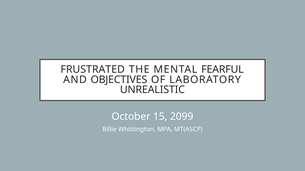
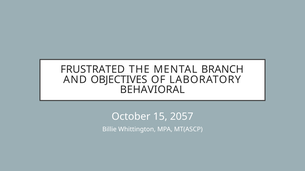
FEARFUL: FEARFUL -> BRANCH (222, 70)
UNREALISTIC: UNREALISTIC -> BEHAVIORAL (152, 90)
2099: 2099 -> 2057 (182, 117)
